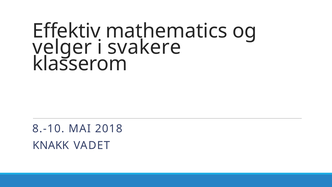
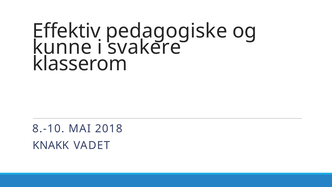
mathematics: mathematics -> pedagogiske (166, 31)
velger: velger -> kunne (62, 47)
